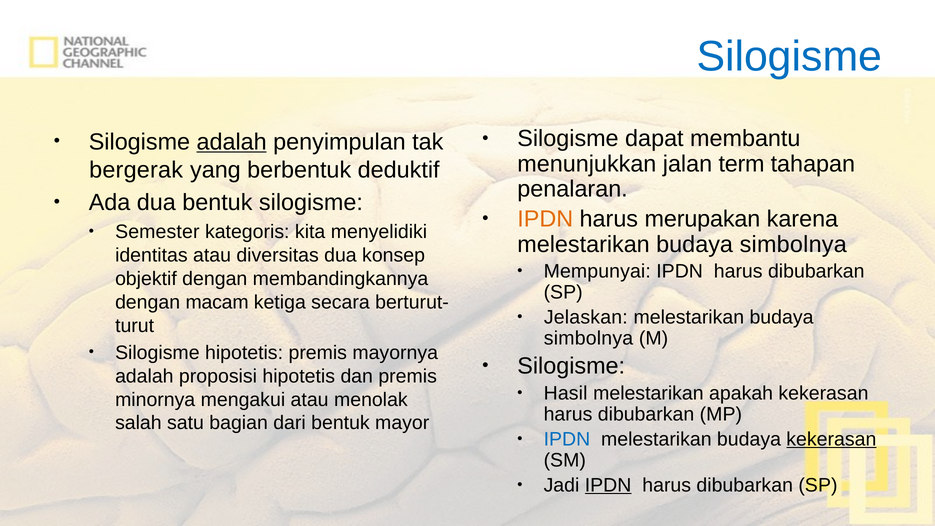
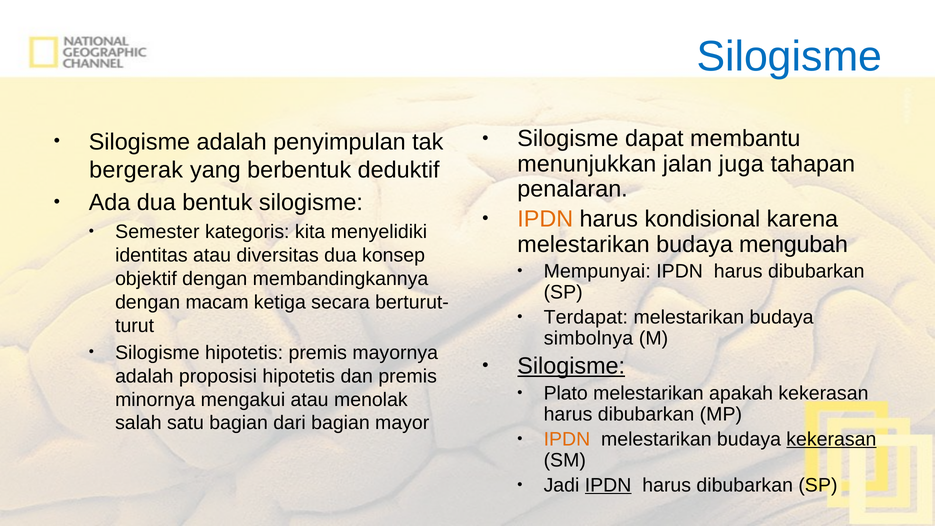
adalah underline: present -> none (232, 142)
term: term -> juga (741, 164)
merupakan: merupakan -> kondisional (702, 219)
simbolnya: simbolnya -> mengubah (793, 244)
Jelaskan: Jelaskan -> Terdapat (586, 317)
Silogisme underline: none -> present (571, 366)
Hasil: Hasil -> Plato (566, 393)
dari bentuk: bentuk -> bagian (340, 423)
IPDN colour: blue -> orange (567, 439)
